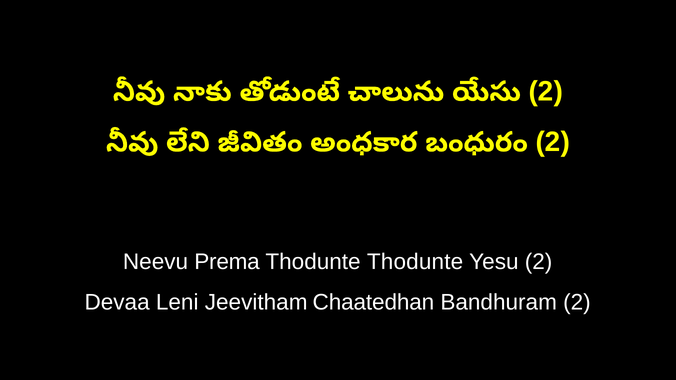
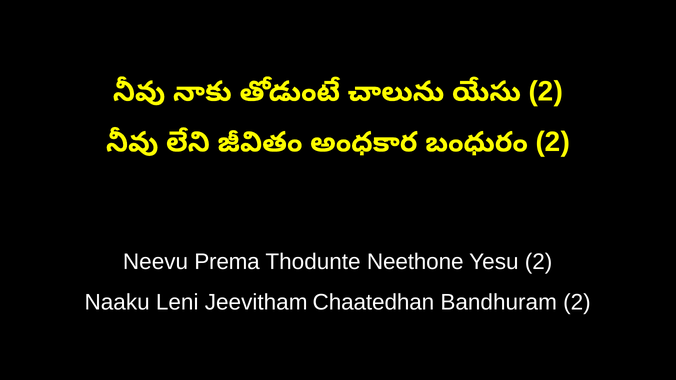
Thodunte Thodunte: Thodunte -> Neethone (415, 262)
Devaa: Devaa -> Naaku (117, 302)
